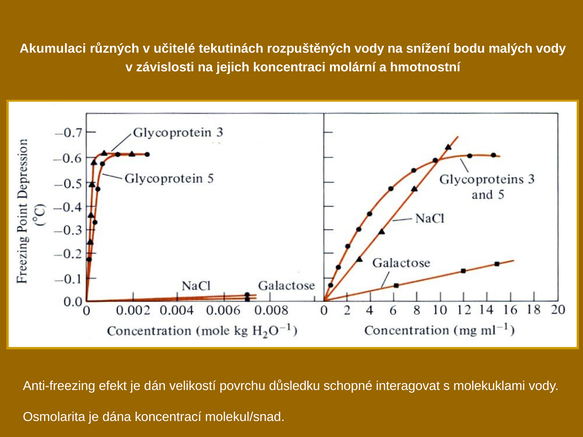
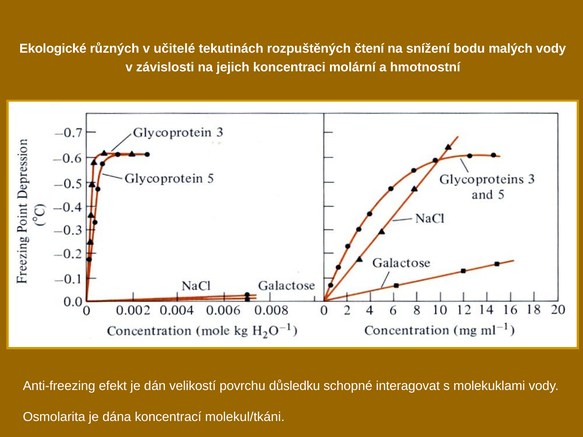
Akumulaci: Akumulaci -> Ekologické (53, 49)
rozpuštěných vody: vody -> čtení (369, 49)
molekul/snad: molekul/snad -> molekul/tkáni (245, 417)
